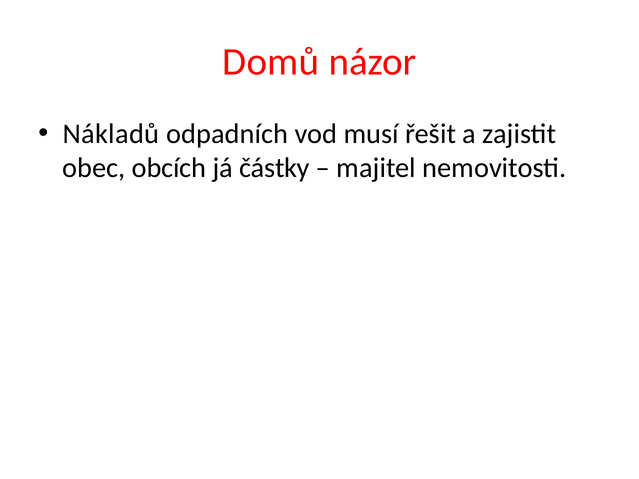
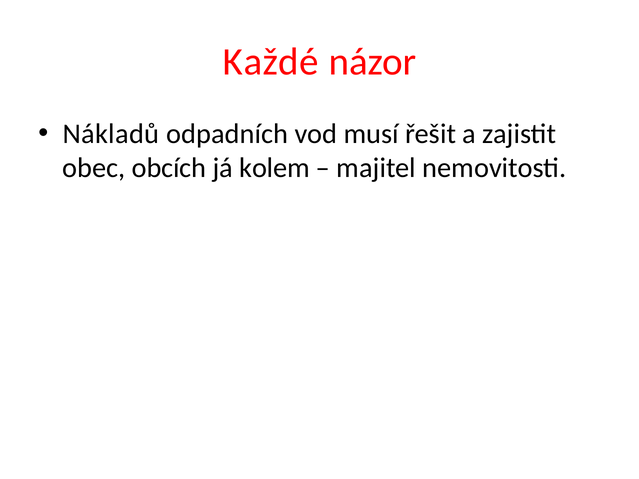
Domů: Domů -> Každé (271, 62)
částky: částky -> kolem (274, 168)
